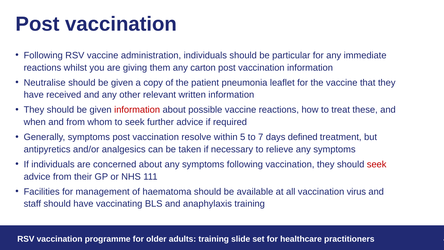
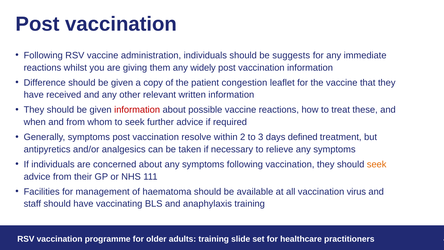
particular: particular -> suggests (291, 55)
carton: carton -> widely (203, 68)
Neutralise: Neutralise -> Difference (45, 83)
pneumonia: pneumonia -> congestion (244, 83)
5: 5 -> 2 (243, 137)
7: 7 -> 3 (261, 137)
seek colour: red -> orange (377, 164)
